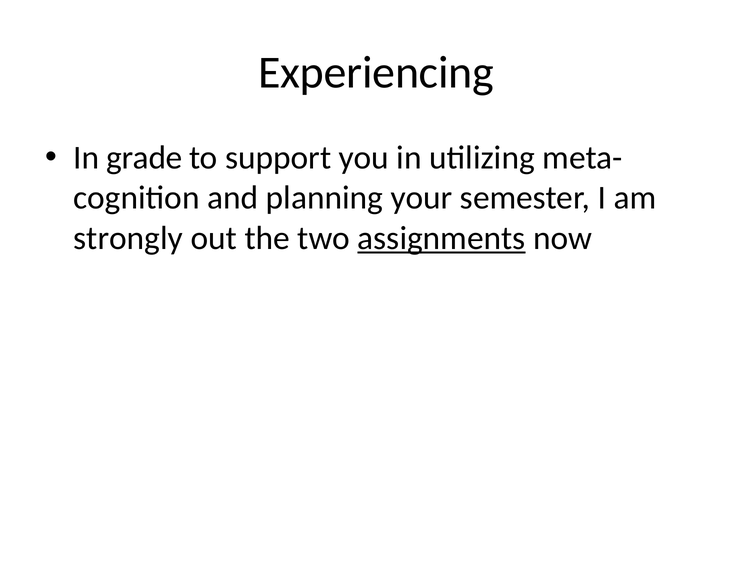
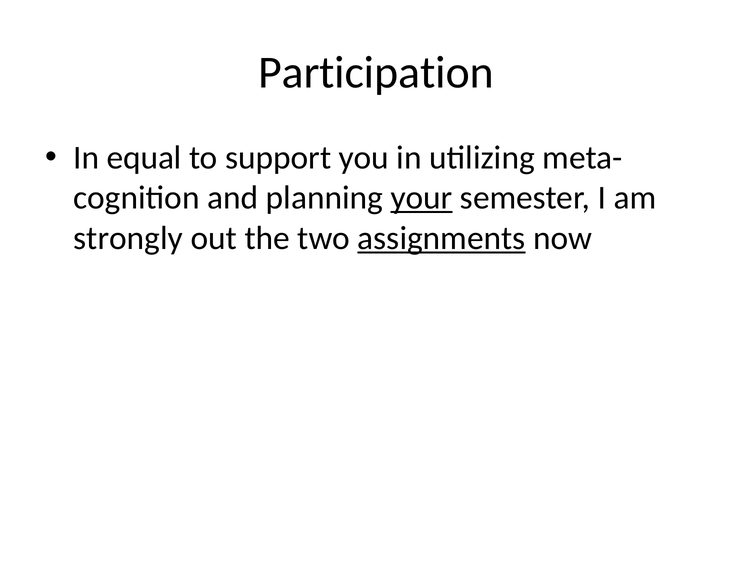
Experiencing: Experiencing -> Participation (376, 73)
grade: grade -> equal (144, 158)
your underline: none -> present (422, 198)
